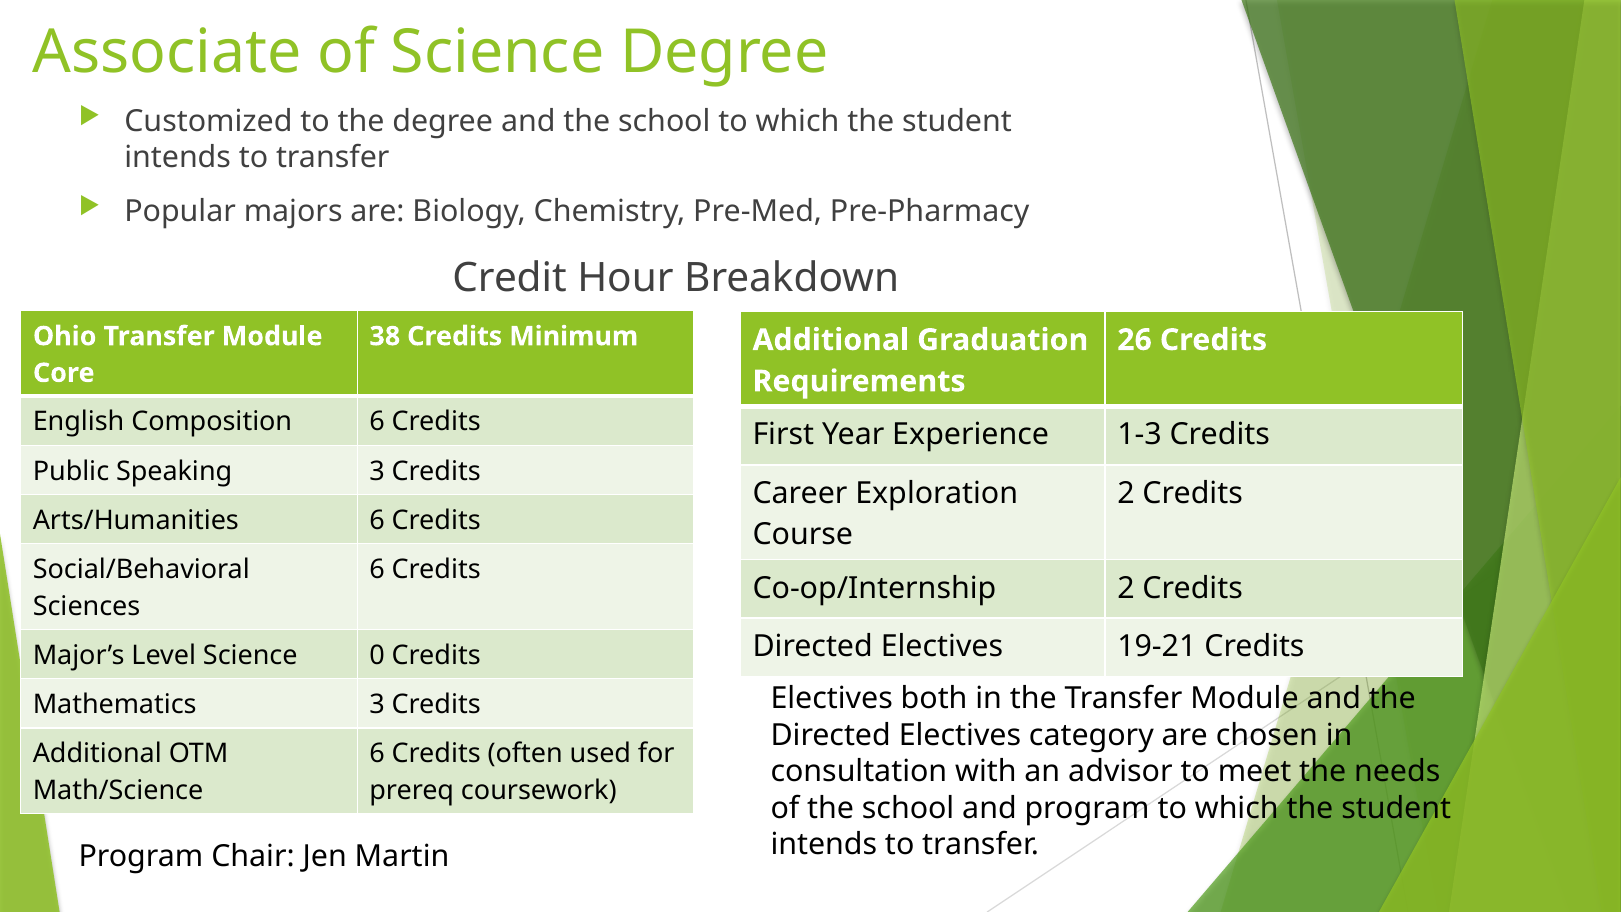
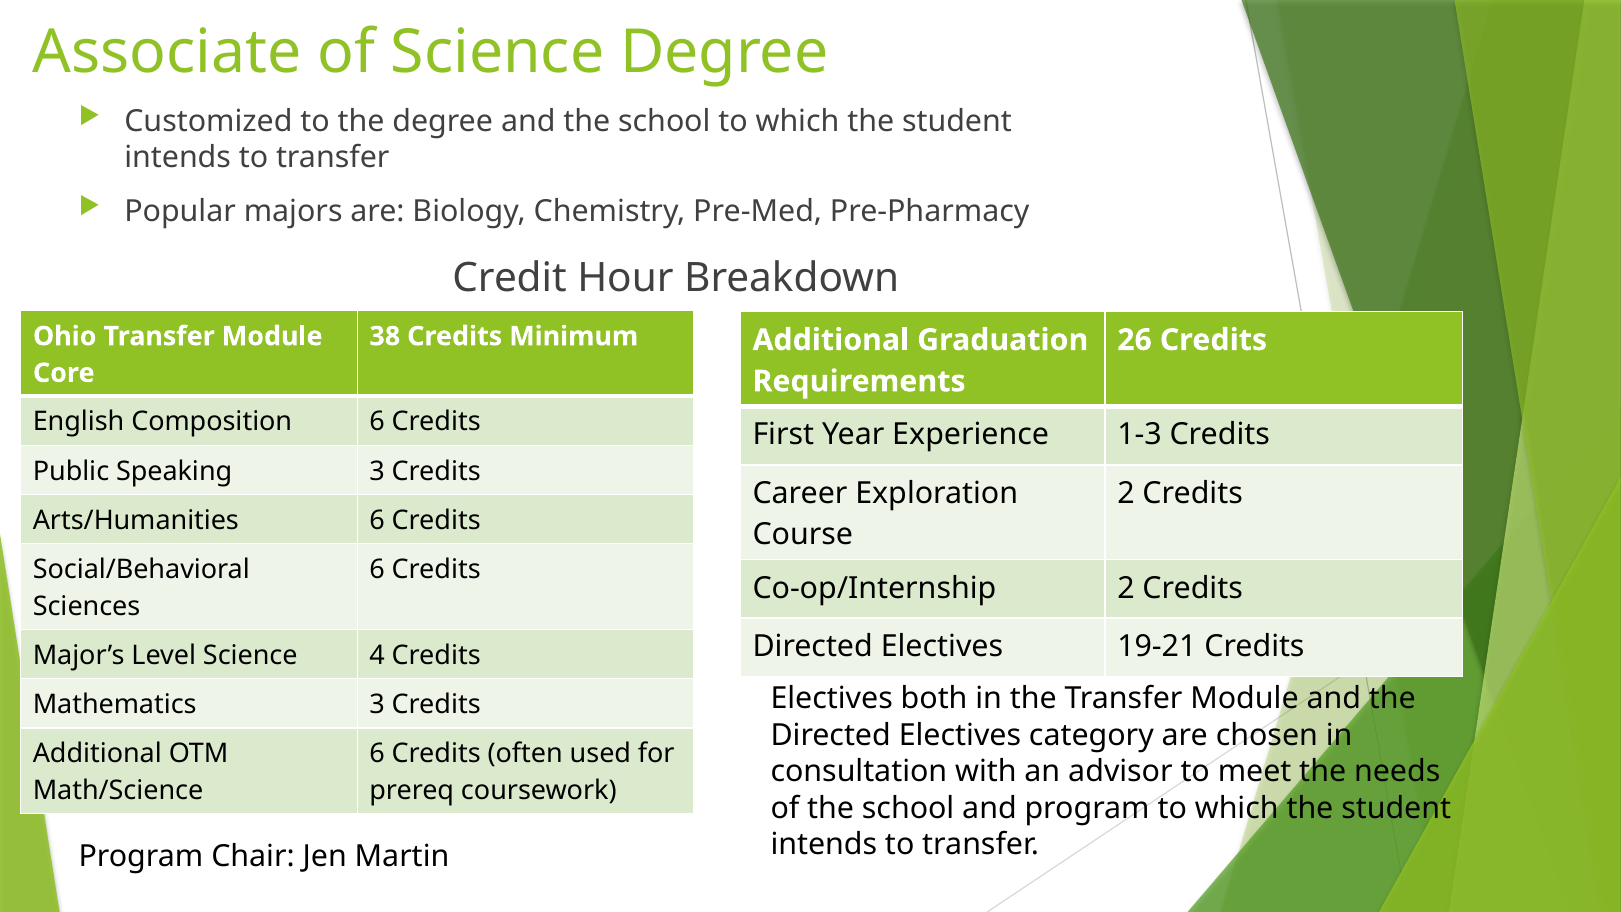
0: 0 -> 4 (377, 655)
